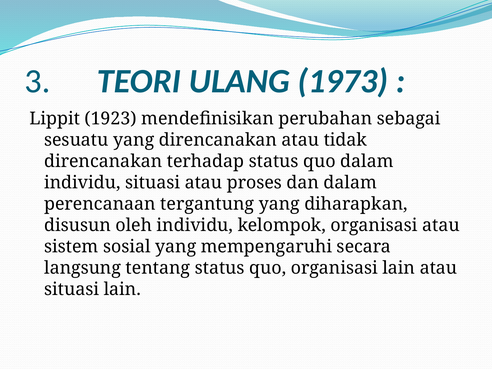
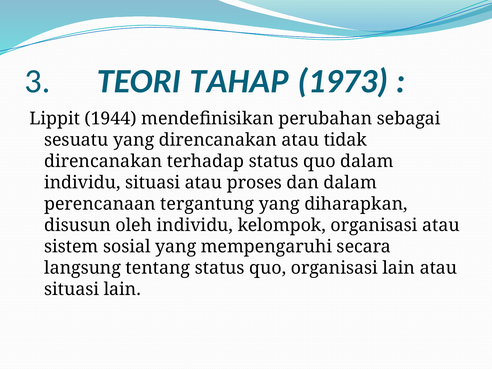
ULANG: ULANG -> TAHAP (239, 81)
1923: 1923 -> 1944 (111, 118)
